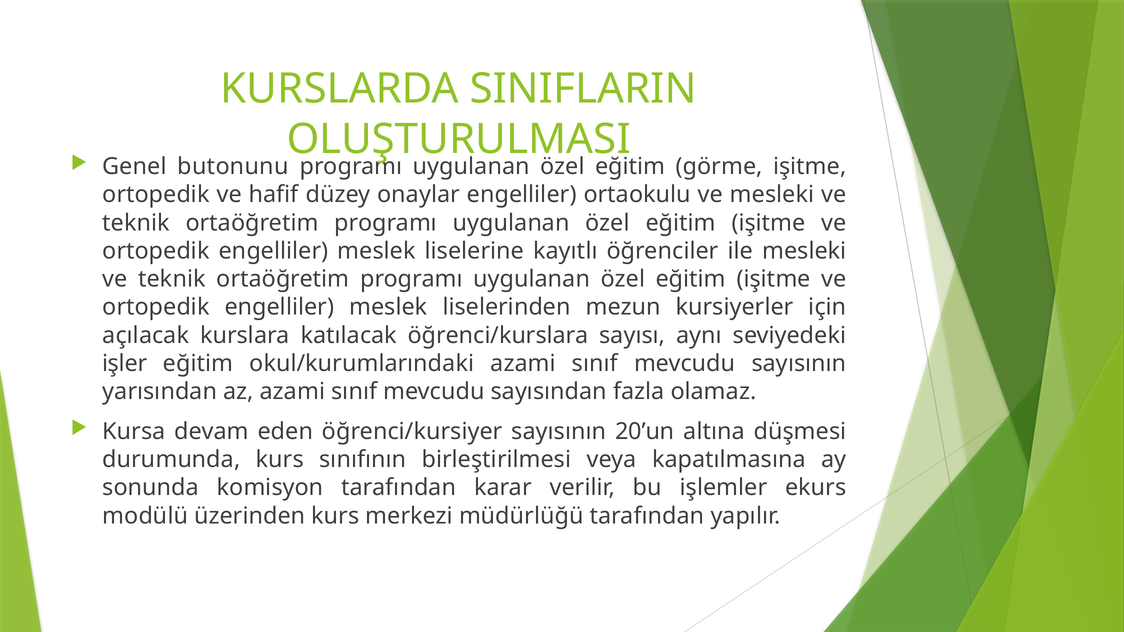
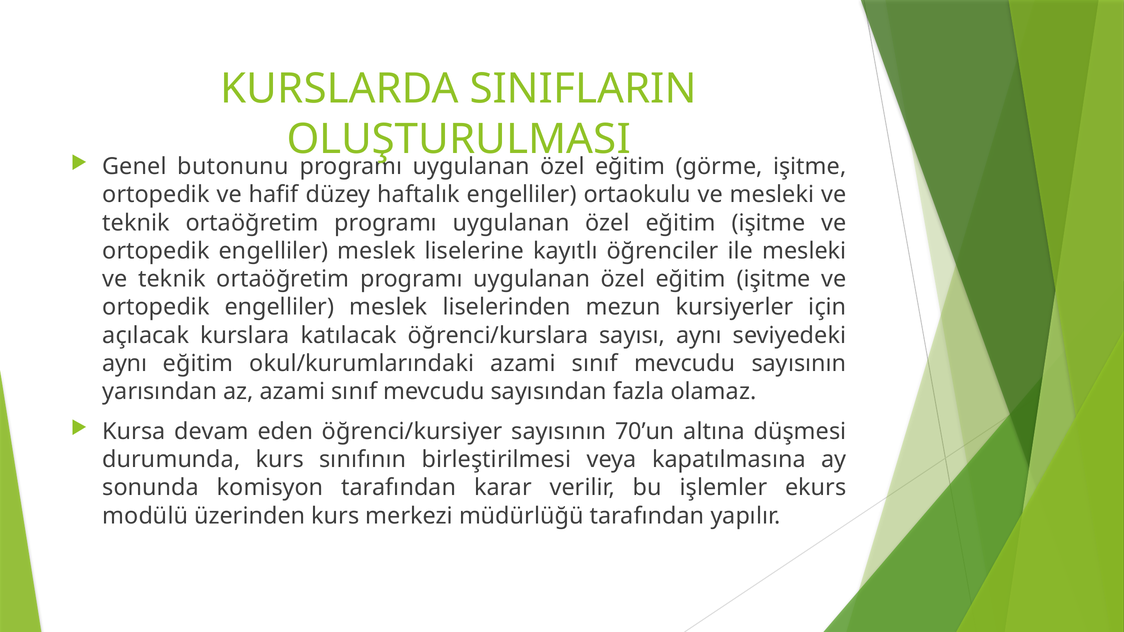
onaylar: onaylar -> haftalık (419, 195)
işler: işler -> aynı (125, 364)
20’un: 20’un -> 70’un (645, 432)
